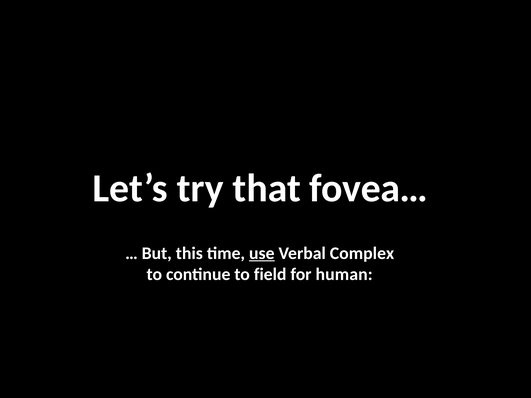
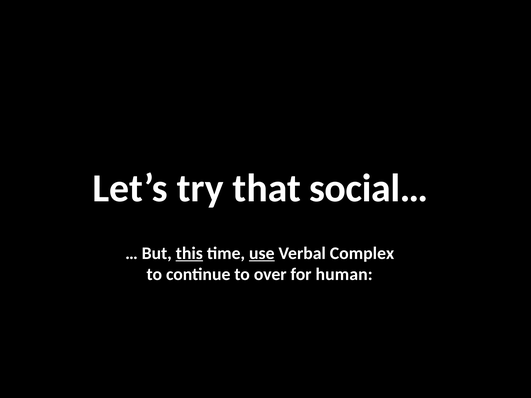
fovea…: fovea… -> social… (369, 189)
this underline: none -> present (189, 253)
field: field -> over (270, 275)
